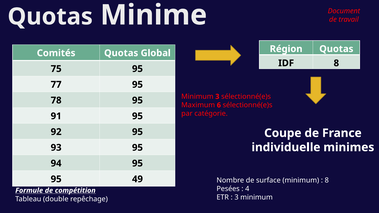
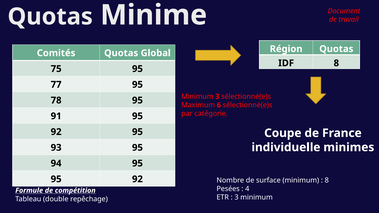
49: 49 -> 92 (137, 179)
